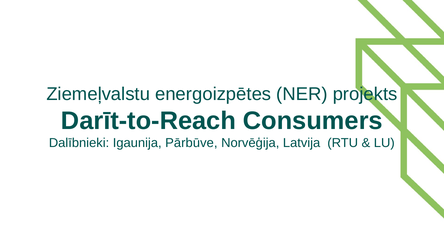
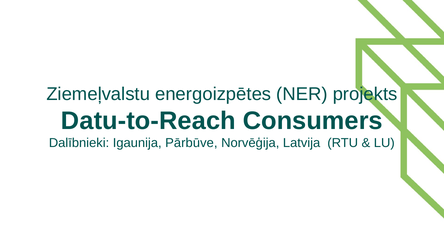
Darīt-to-Reach: Darīt-to-Reach -> Datu-to-Reach (148, 121)
